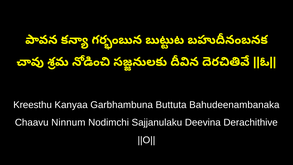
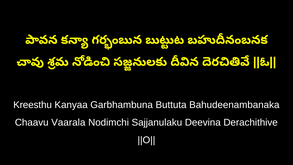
Ninnum: Ninnum -> Vaarala (68, 122)
